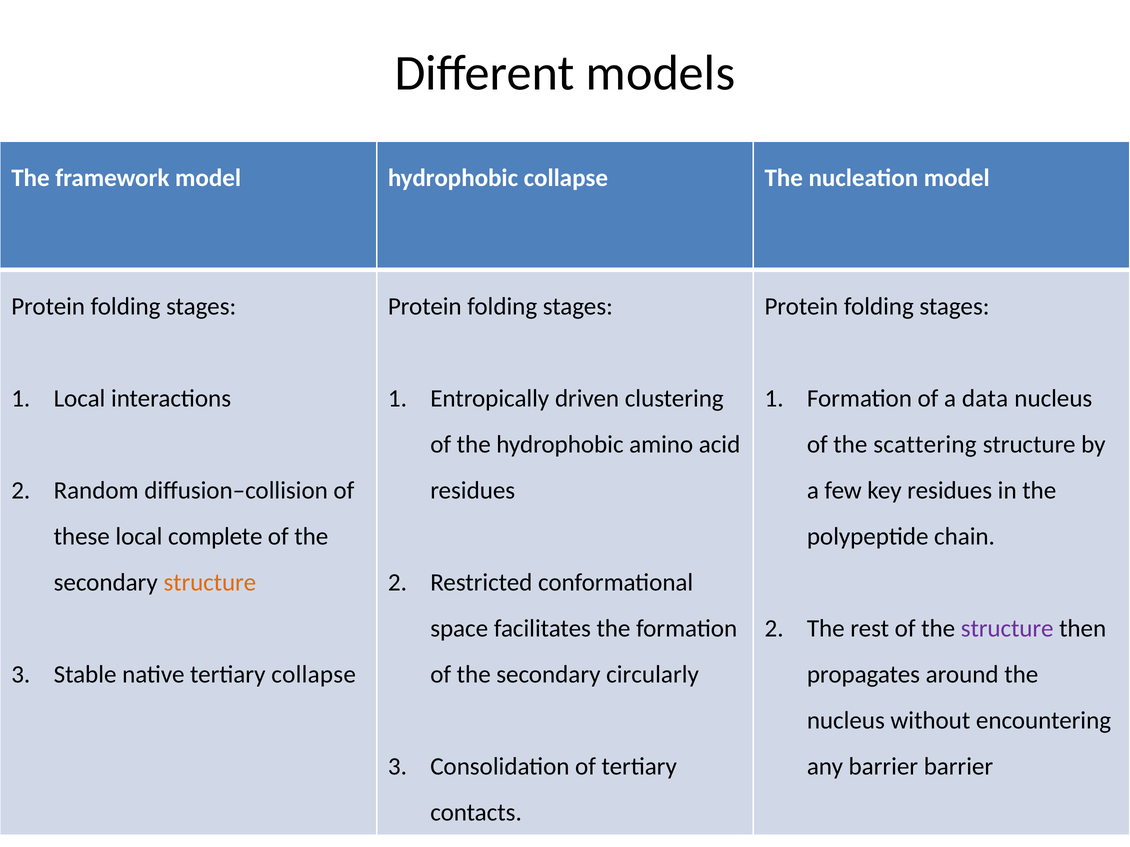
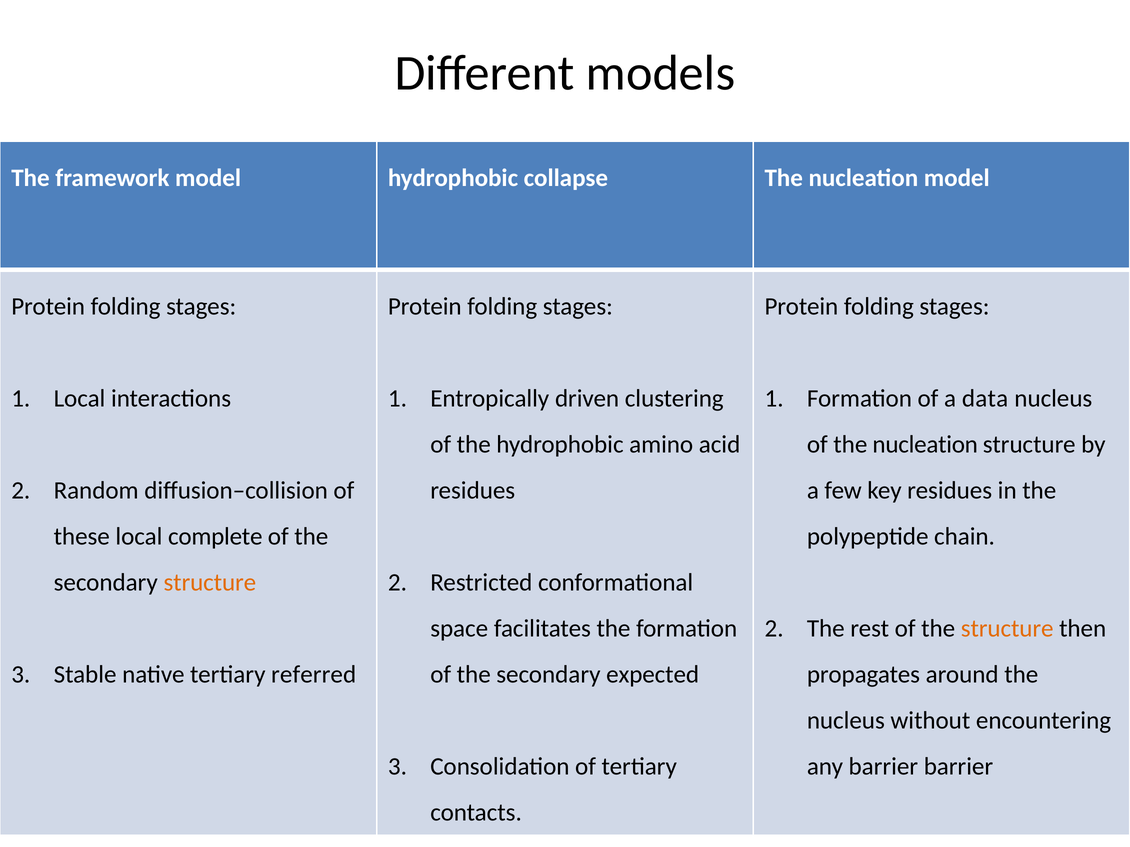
of the scattering: scattering -> nucleation (925, 445)
structure colour: purple -> orange (1007, 629)
tertiary collapse: collapse -> referred (314, 675)
circularly: circularly -> expected (653, 675)
